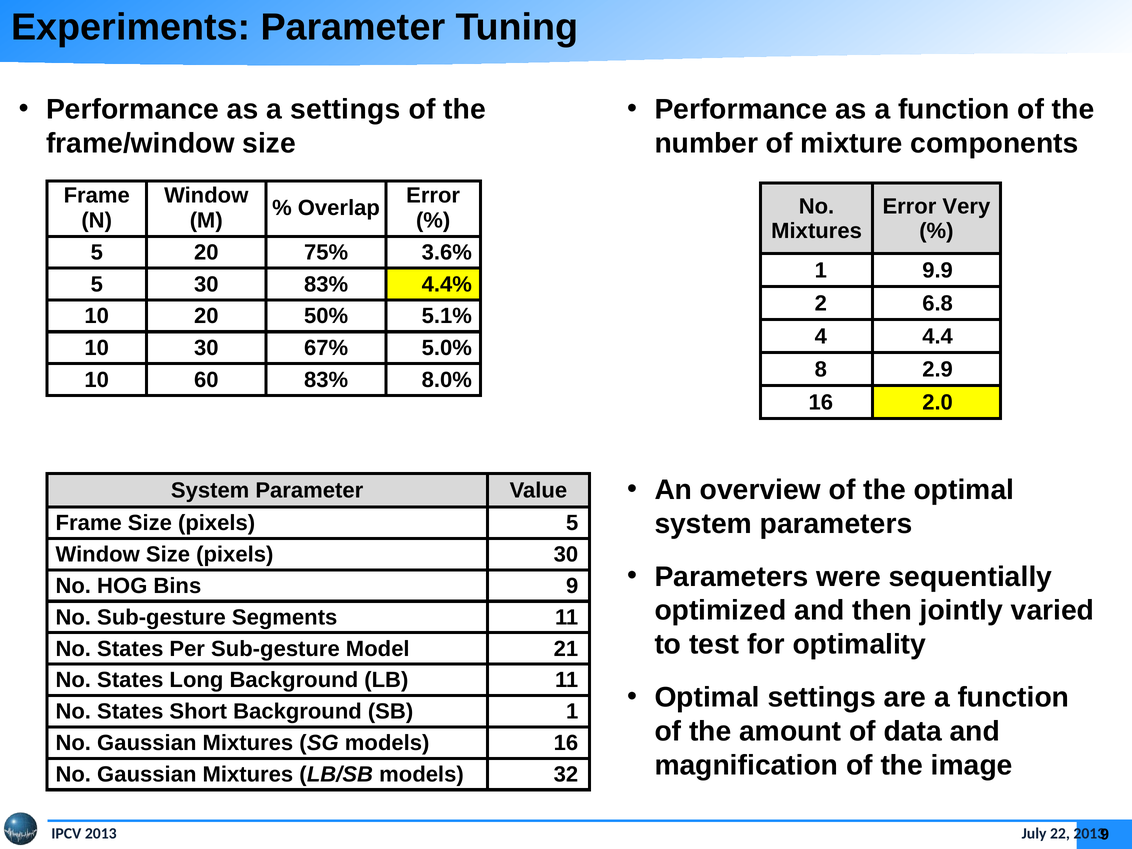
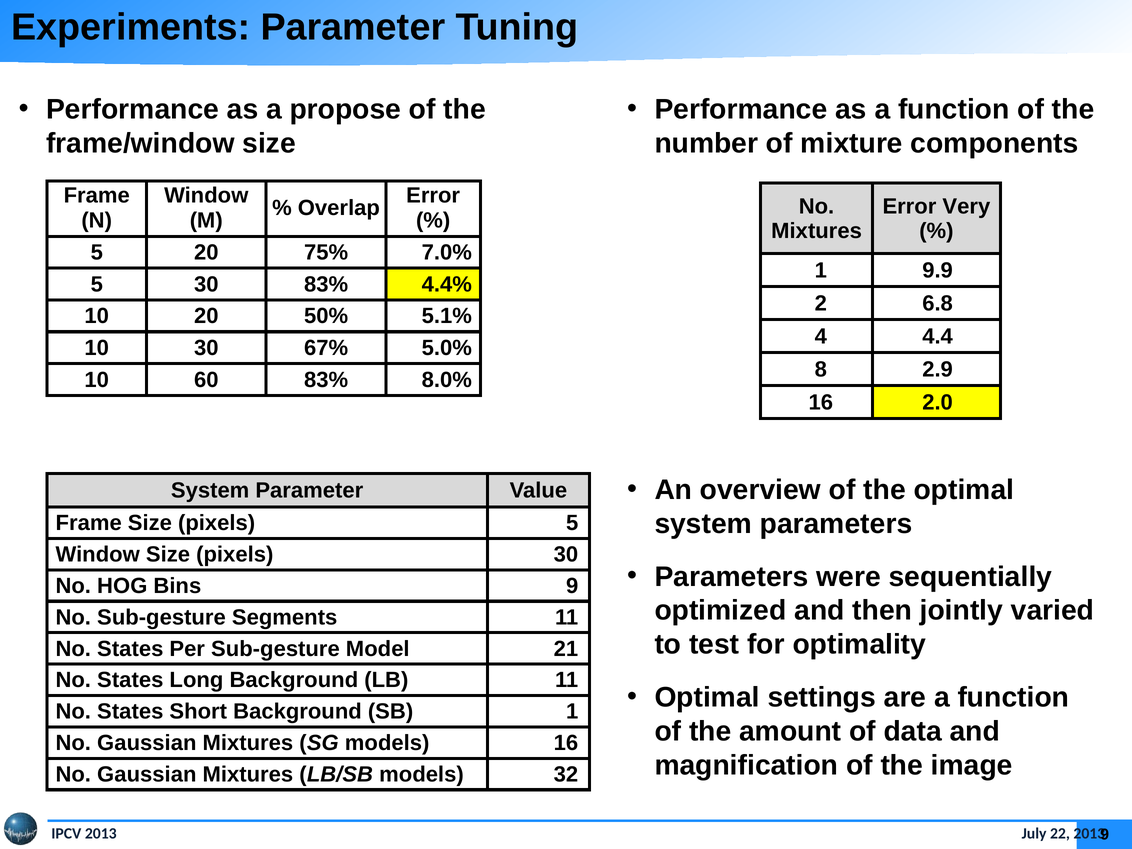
a settings: settings -> propose (345, 110)
3.6%: 3.6% -> 7.0% (447, 253)
